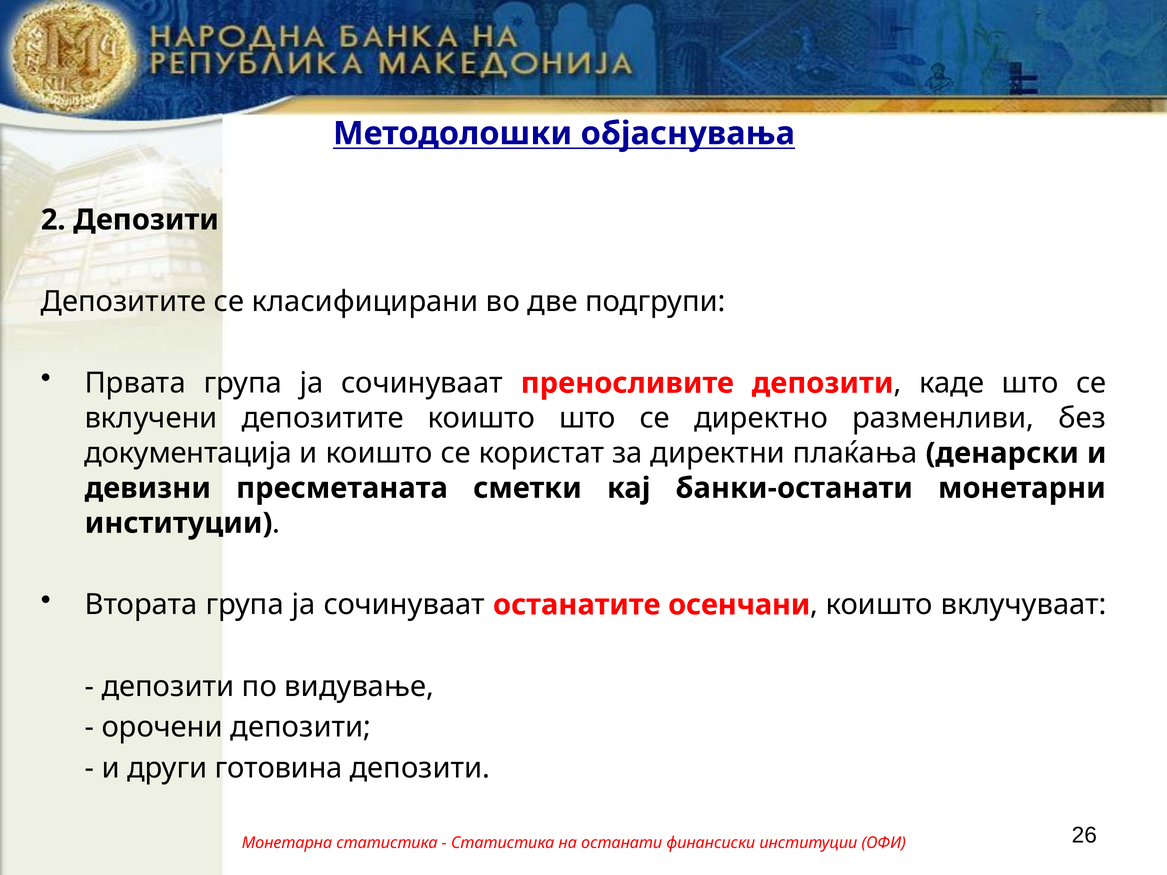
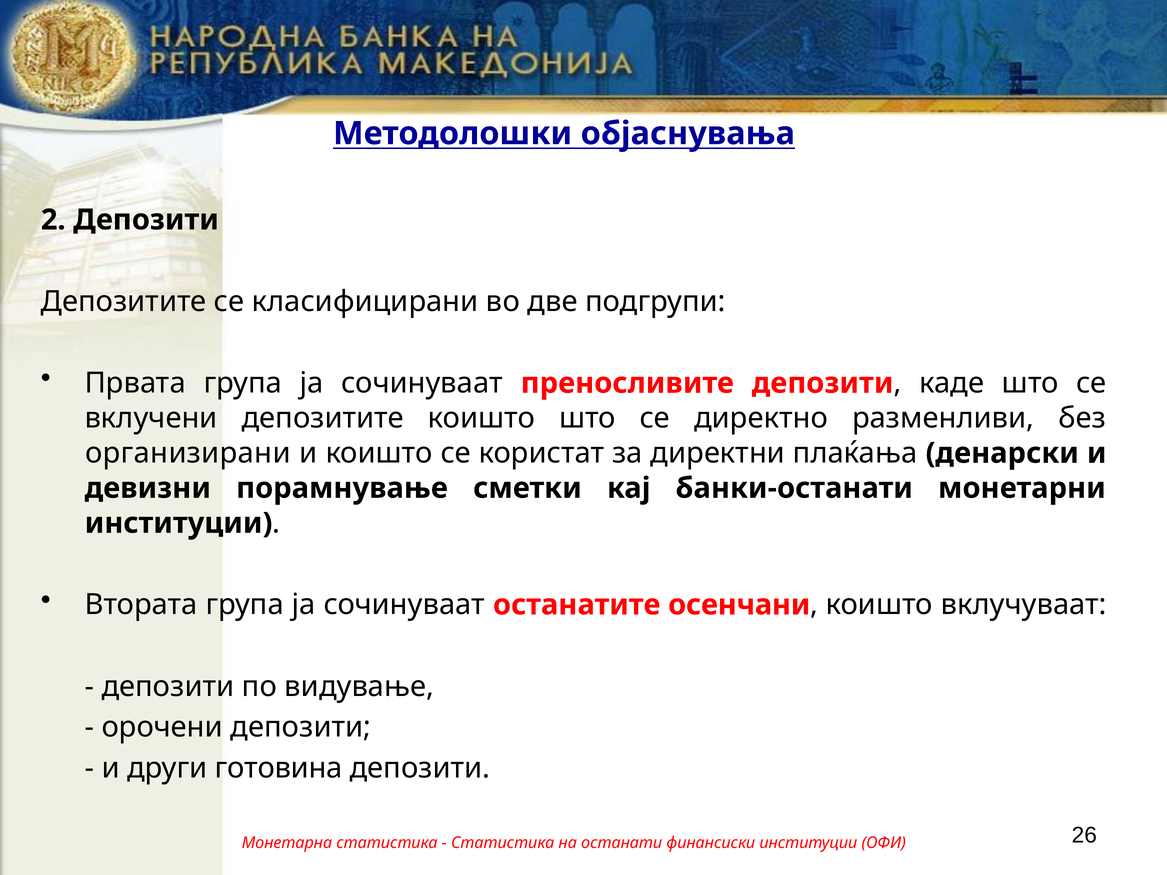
документација: документација -> организирани (188, 453)
пресметаната: пресметаната -> порамнување (342, 488)
